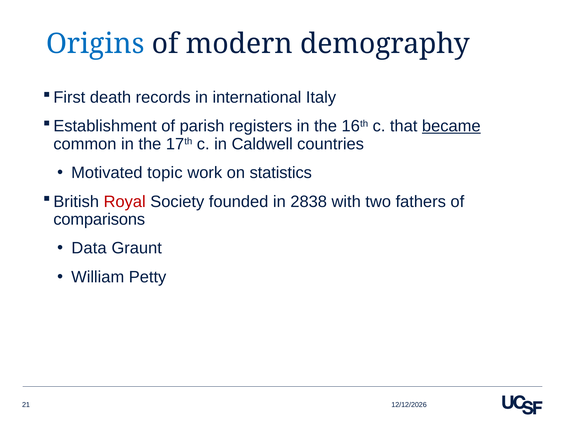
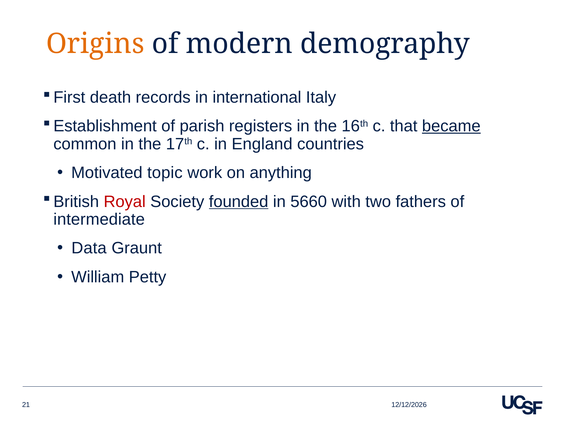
Origins colour: blue -> orange (95, 44)
Caldwell: Caldwell -> England (262, 144)
statistics: statistics -> anything (281, 173)
founded underline: none -> present (239, 201)
2838: 2838 -> 5660 (309, 201)
comparisons: comparisons -> intermediate (99, 219)
